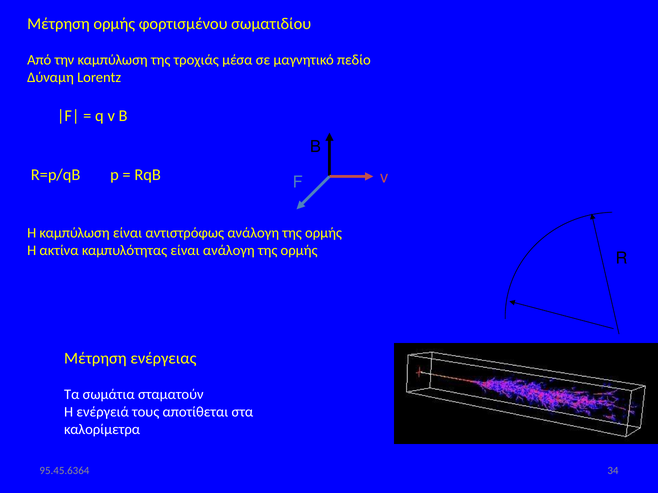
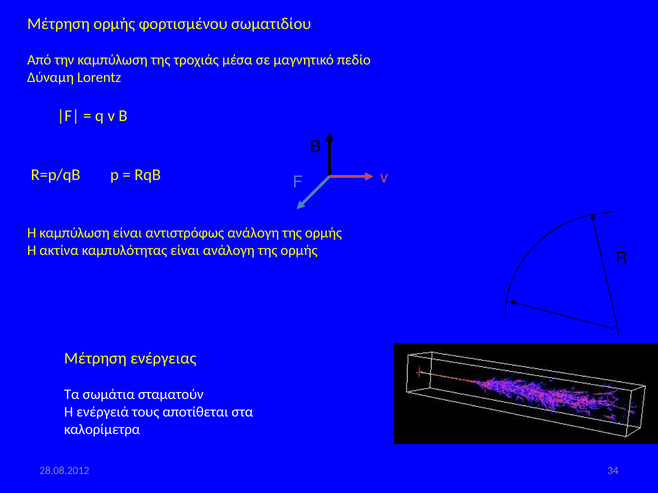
95.45.6364: 95.45.6364 -> 28.08.2012 (64, 471)
